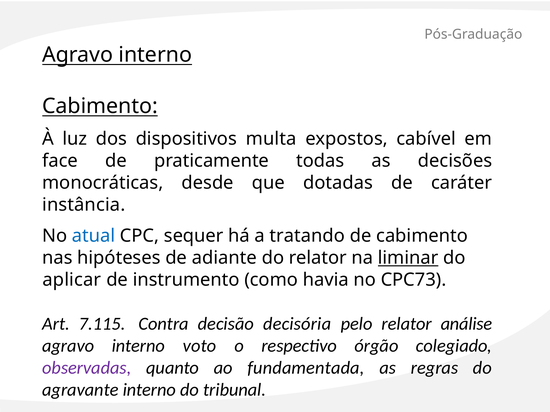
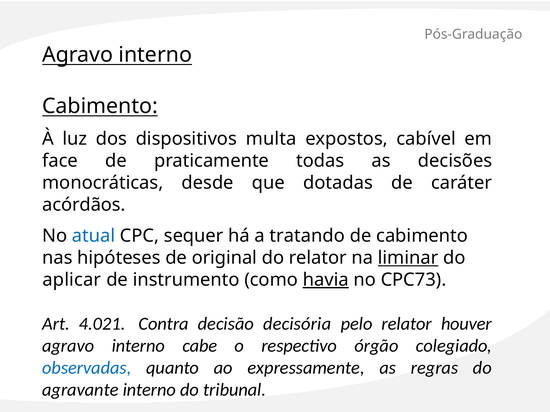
instância: instância -> acórdãos (84, 205)
adiante: adiante -> original (224, 258)
havia underline: none -> present (326, 280)
7.115: 7.115 -> 4.021 (102, 324)
análise: análise -> houver (466, 324)
voto: voto -> cabe (200, 346)
observadas colour: purple -> blue (87, 368)
fundamentada: fundamentada -> expressamente (306, 368)
